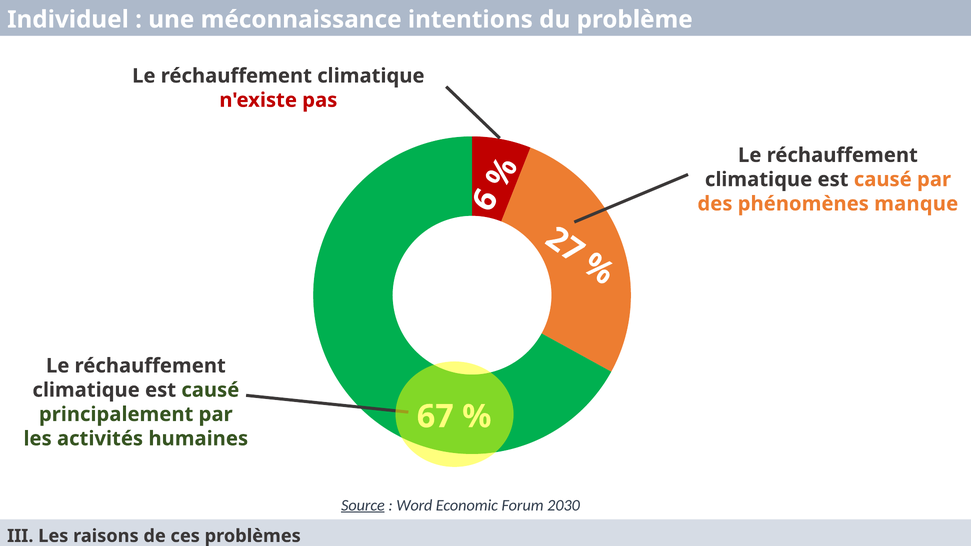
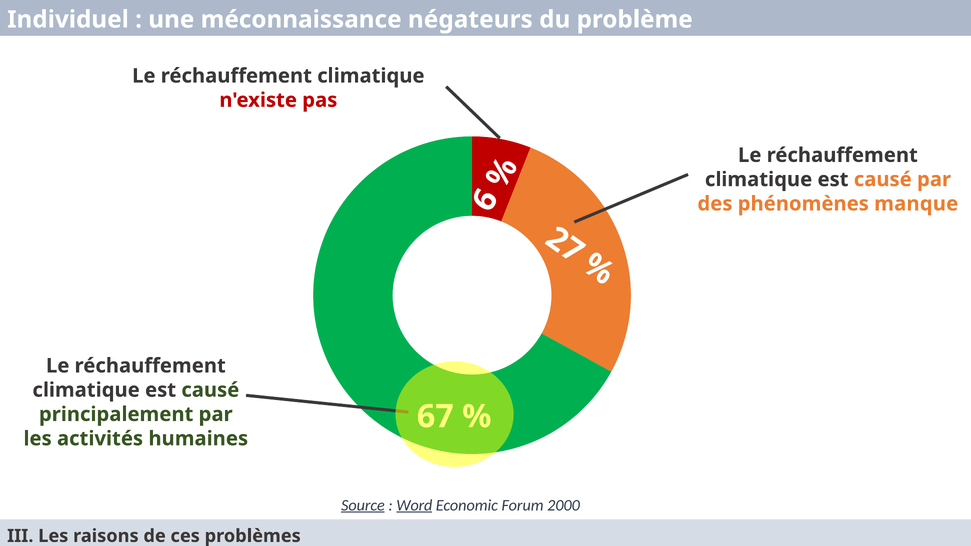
intentions: intentions -> négateurs (470, 20)
Word underline: none -> present (414, 505)
2030: 2030 -> 2000 (564, 505)
